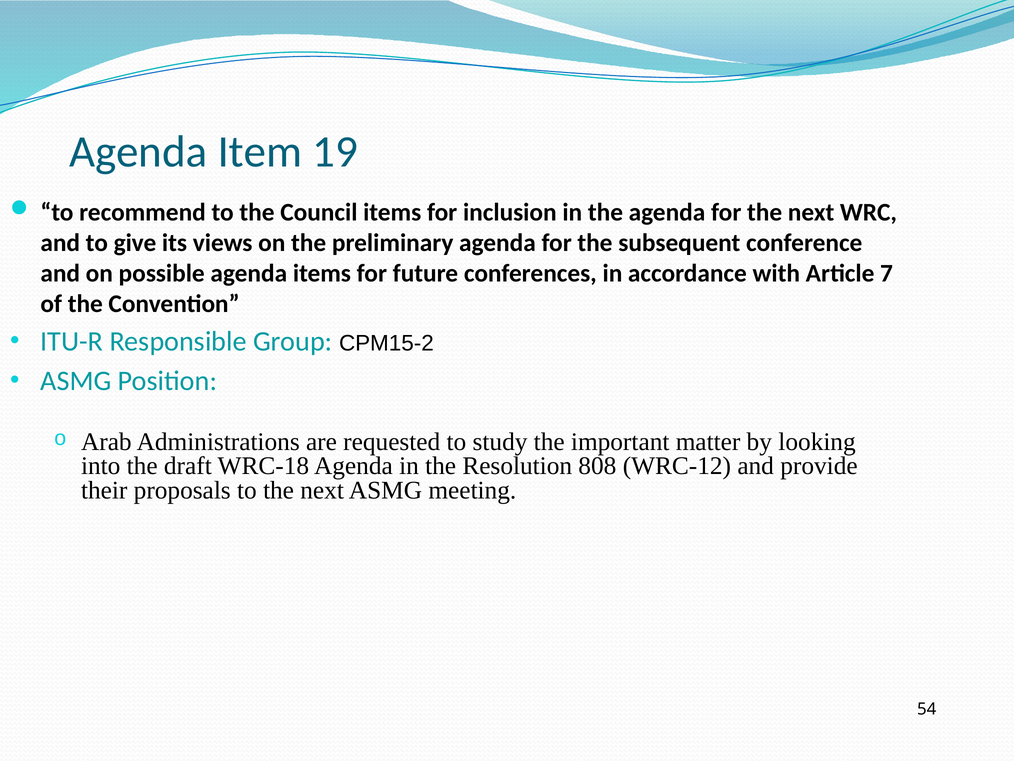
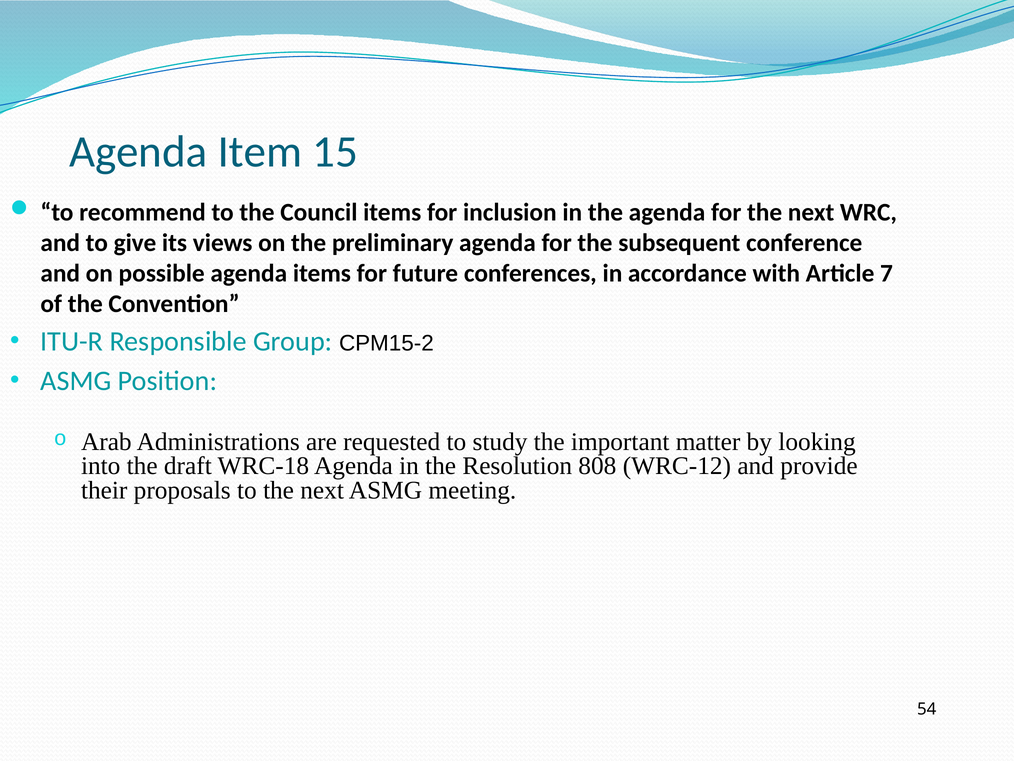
19: 19 -> 15 (335, 152)
